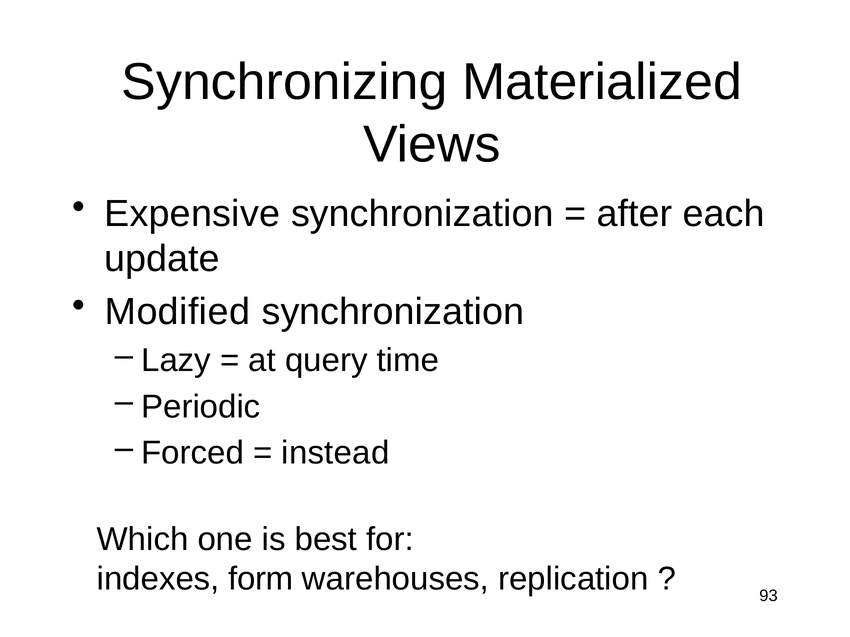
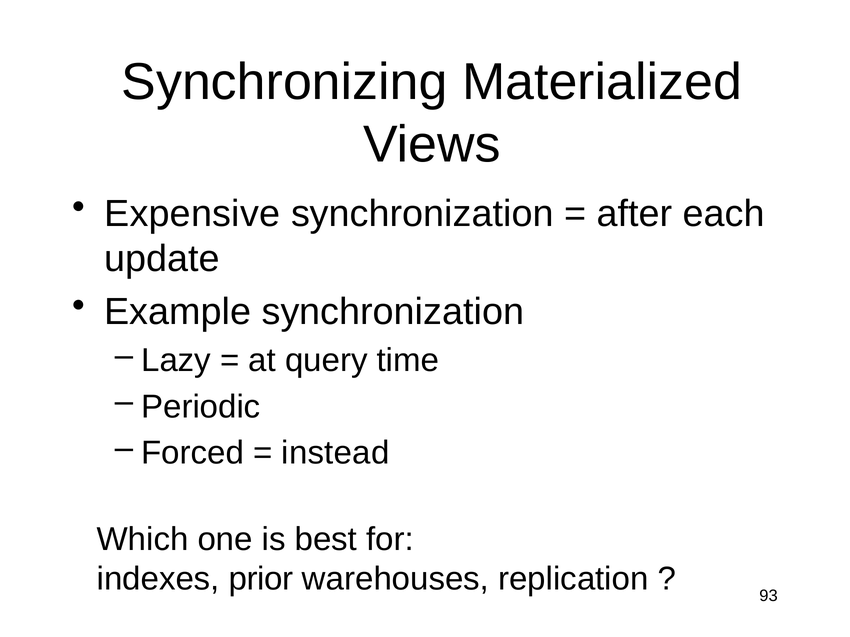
Modified: Modified -> Example (178, 312)
form: form -> prior (261, 579)
